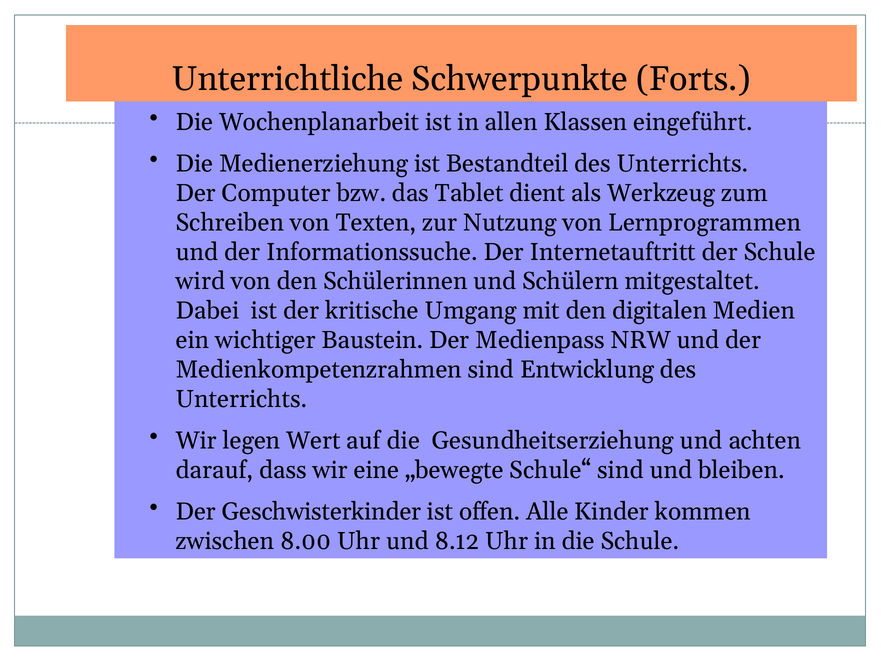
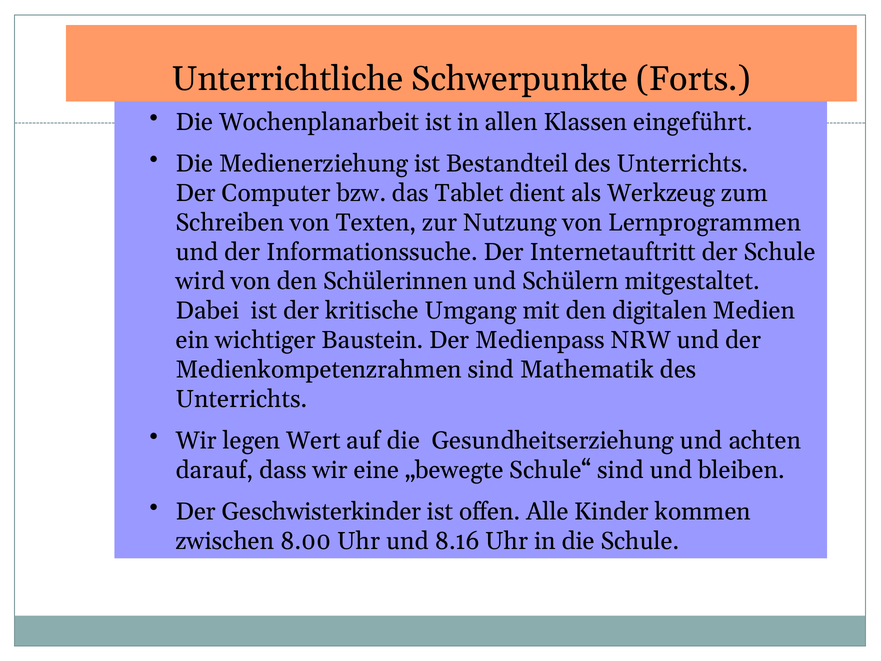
Entwicklung: Entwicklung -> Mathematik (587, 369)
8.12: 8.12 -> 8.16 (457, 541)
